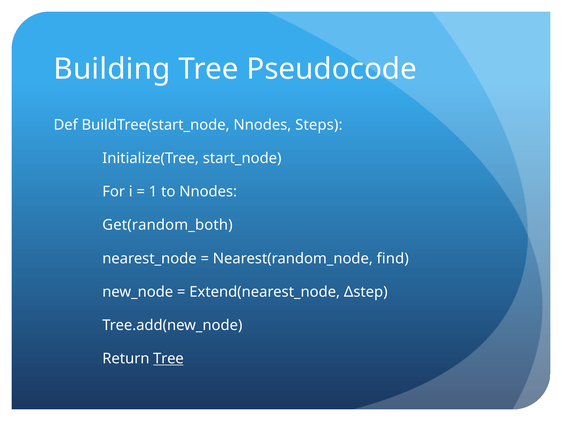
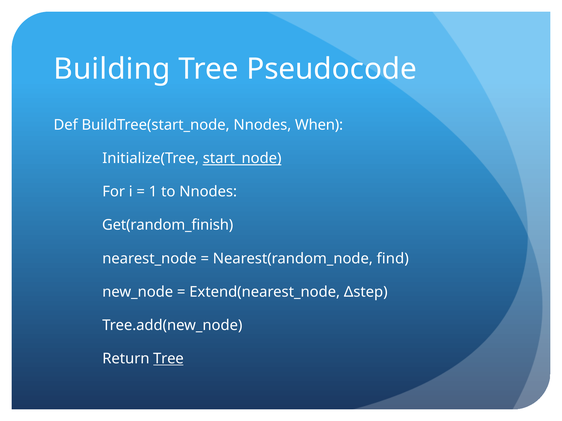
Steps: Steps -> When (319, 125)
start_node underline: none -> present (242, 159)
Get(random_both: Get(random_both -> Get(random_finish (168, 225)
